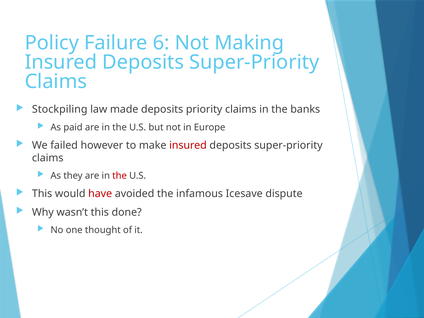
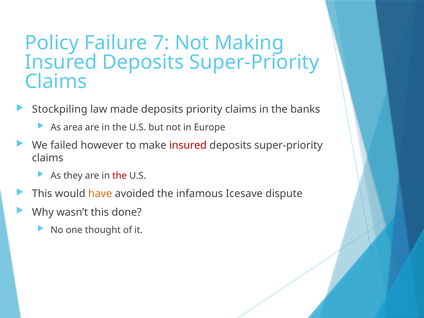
6: 6 -> 7 (161, 43)
paid: paid -> area (73, 127)
have colour: red -> orange (100, 194)
